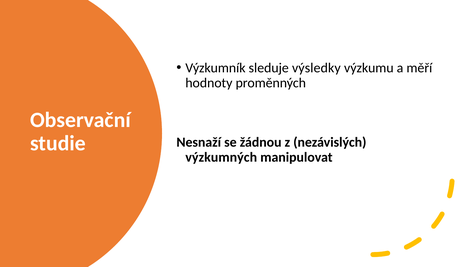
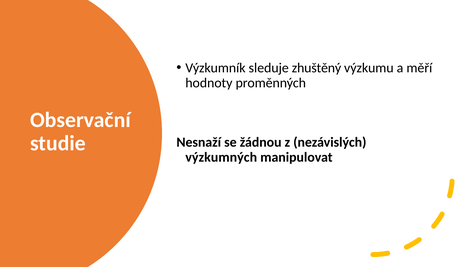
výsledky: výsledky -> zhuštěný (316, 68)
